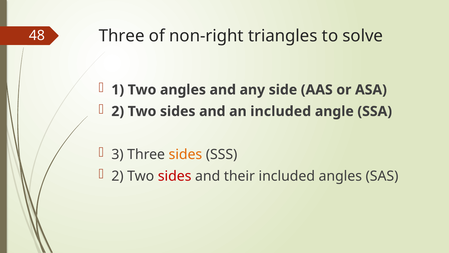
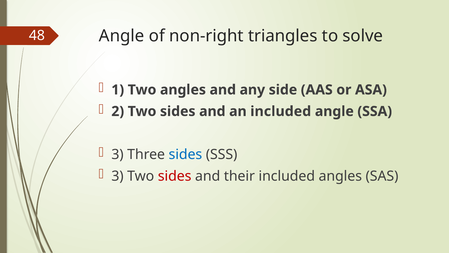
48 Three: Three -> Angle (122, 36)
sides colour: orange -> blue (185, 154)
2: 2 -> 3 (117, 176)
